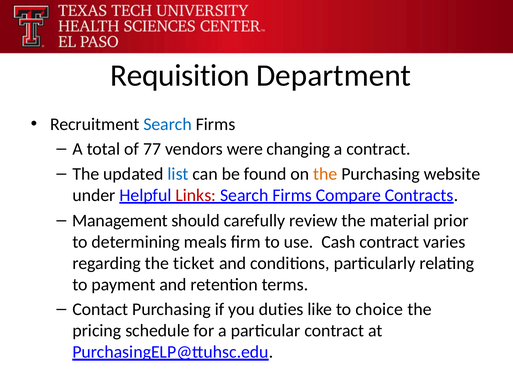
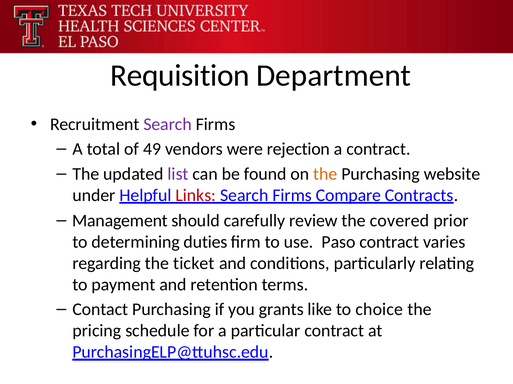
Search colour: blue -> purple (168, 124)
77: 77 -> 49 (152, 149)
changing: changing -> rejection (298, 149)
list colour: blue -> purple (178, 174)
material: material -> covered (400, 221)
meals: meals -> duties (205, 242)
Cash: Cash -> Paso (338, 242)
duties: duties -> grants (281, 310)
